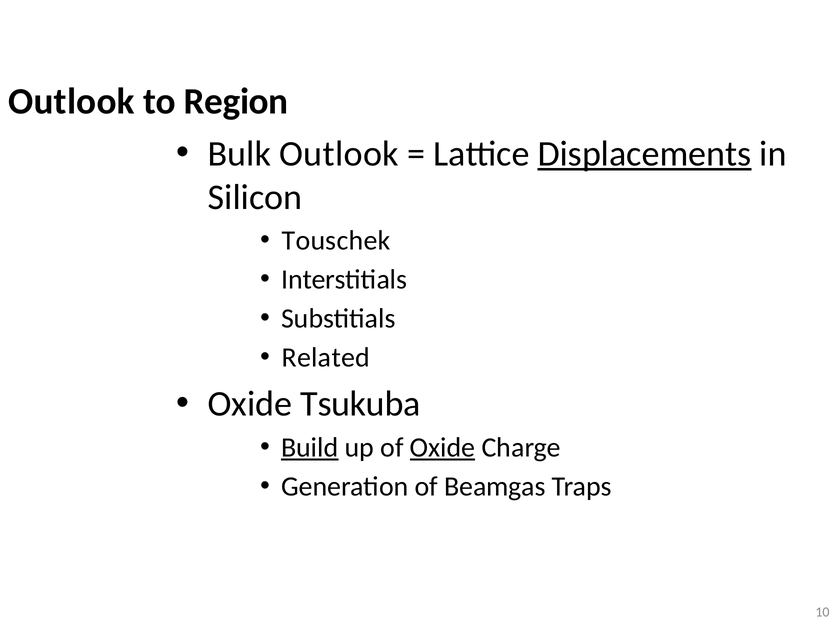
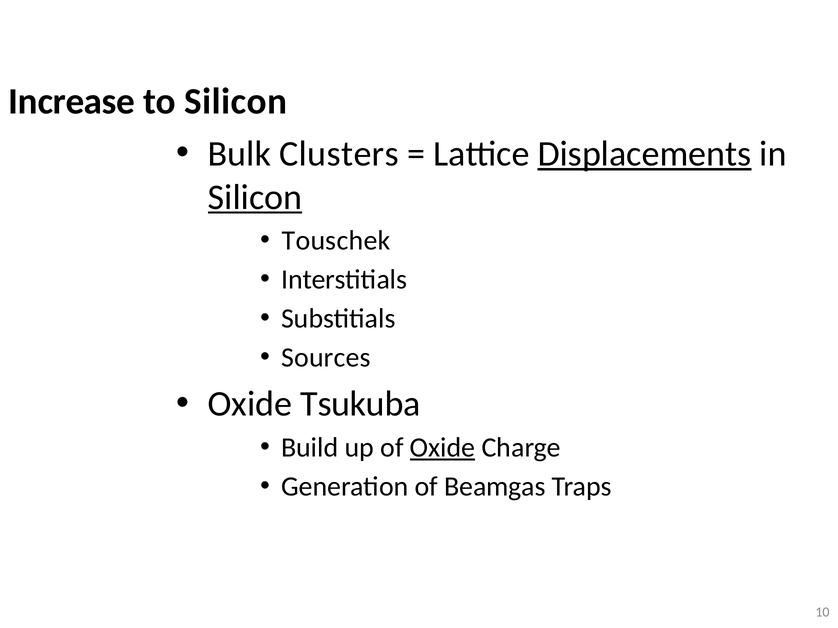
Outlook: Outlook -> Increase (72, 102)
to Region: Region -> Silicon (236, 102)
Bulk Outlook: Outlook -> Clusters (339, 154)
Silicon underline: none -> present (255, 197)
Related: Related -> Sources (326, 358)
Build underline: present -> none (310, 448)
